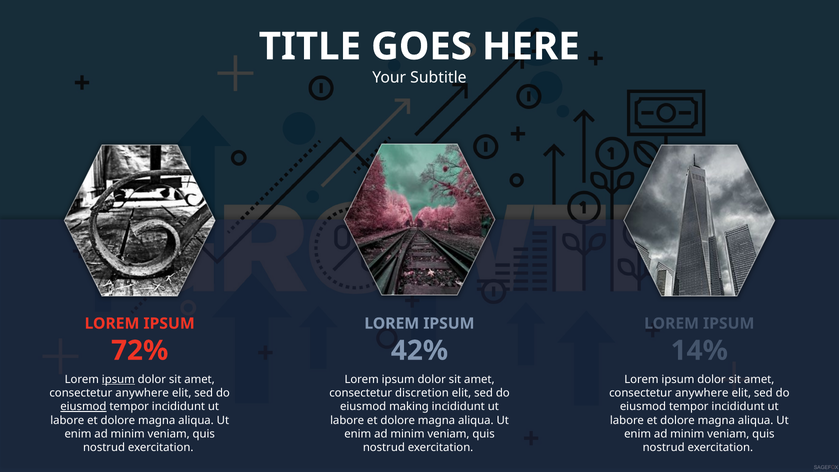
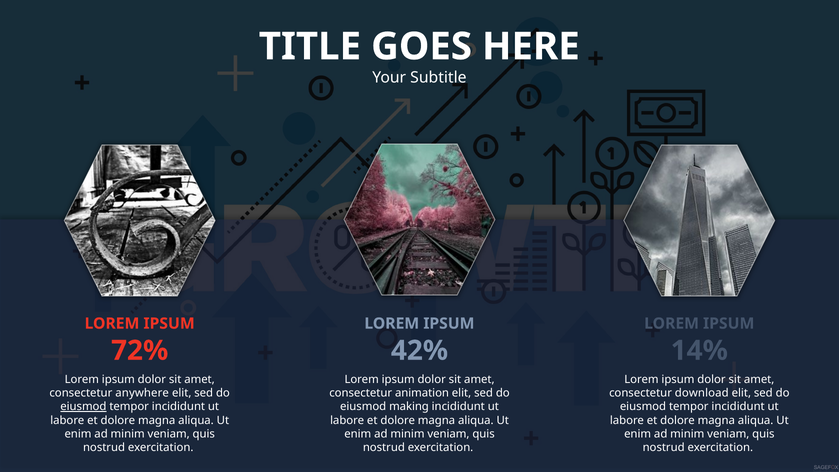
ipsum underline: present -> none (118, 379)
discretion: discretion -> animation (422, 393)
anywhere: anywhere -> download (702, 393)
